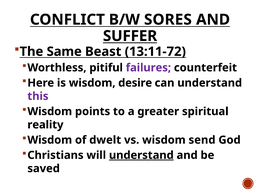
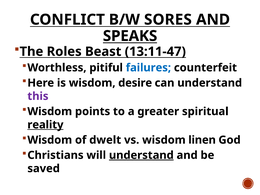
SUFFER: SUFFER -> SPEAKS (130, 36)
Same: Same -> Roles (64, 52)
13:11-72: 13:11-72 -> 13:11-47 (155, 52)
failures colour: purple -> blue (148, 68)
reality underline: none -> present (45, 125)
send: send -> linen (202, 140)
